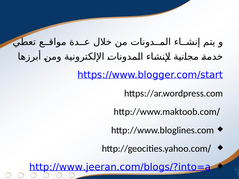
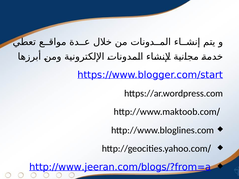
http://www.jeeran.com/blogs/?into=a: http://www.jeeran.com/blogs/?into=a -> http://www.jeeran.com/blogs/?from=a (120, 167)
